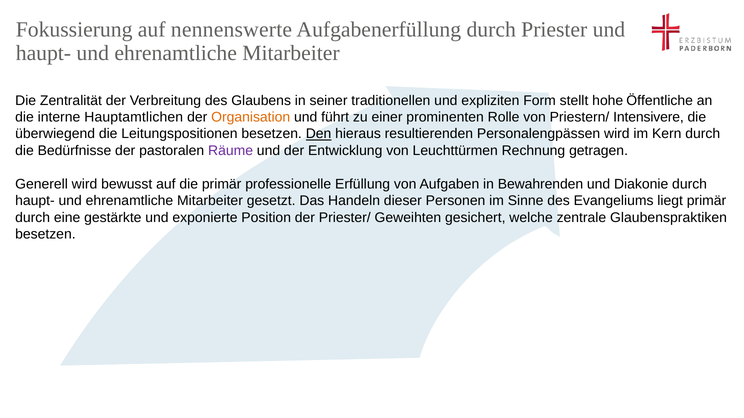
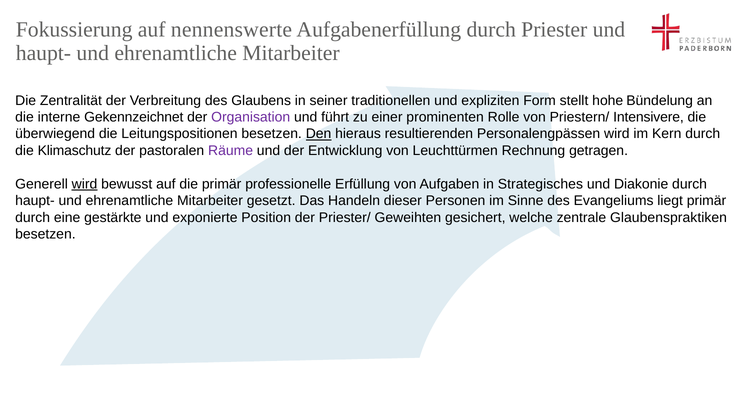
Öffentliche: Öffentliche -> Bündelung (660, 101)
Hauptamtlichen: Hauptamtlichen -> Gekennzeichnet (134, 117)
Organisation colour: orange -> purple (251, 117)
Bedürfnisse: Bedürfnisse -> Klimaschutz (75, 151)
wird underline: none -> present (85, 184)
Bewahrenden: Bewahrenden -> Strategisches (540, 184)
